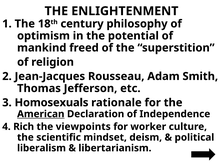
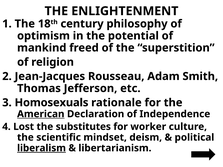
Rich: Rich -> Lost (24, 127)
viewpoints: viewpoints -> substitutes (83, 127)
liberalism underline: none -> present (42, 148)
